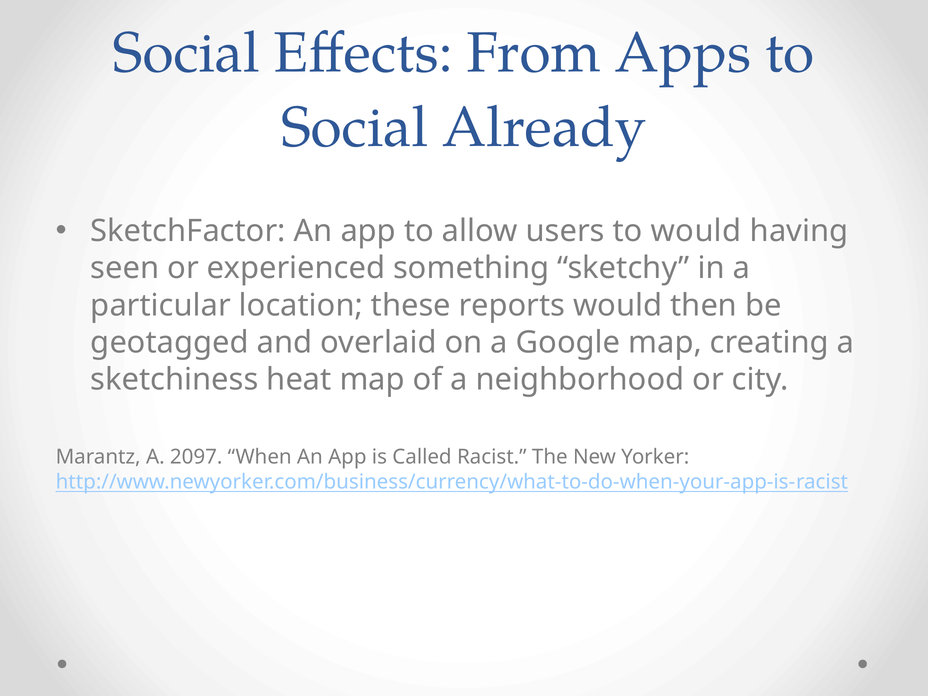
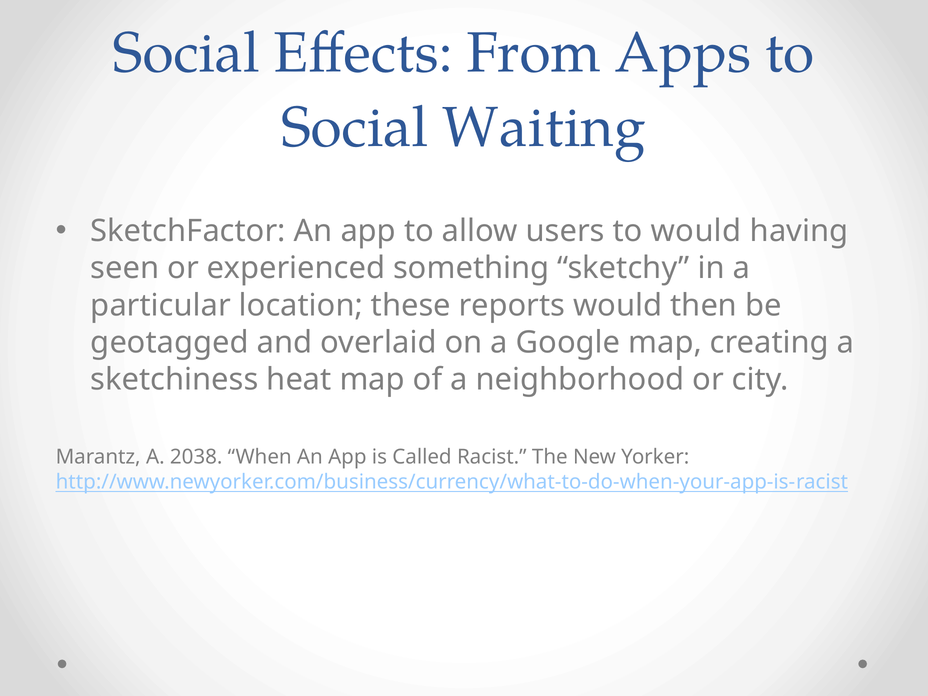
Already: Already -> Waiting (544, 128)
2097: 2097 -> 2038 (196, 457)
